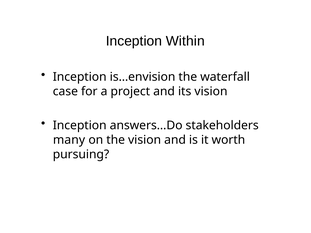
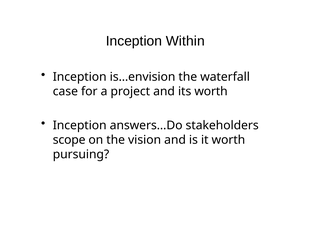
its vision: vision -> worth (211, 92)
many: many -> scope (69, 140)
